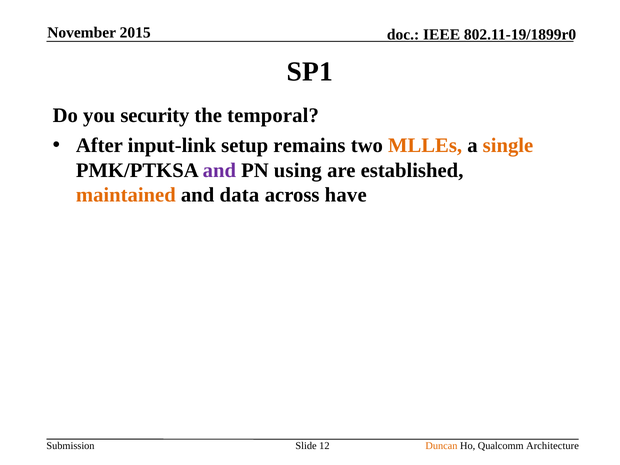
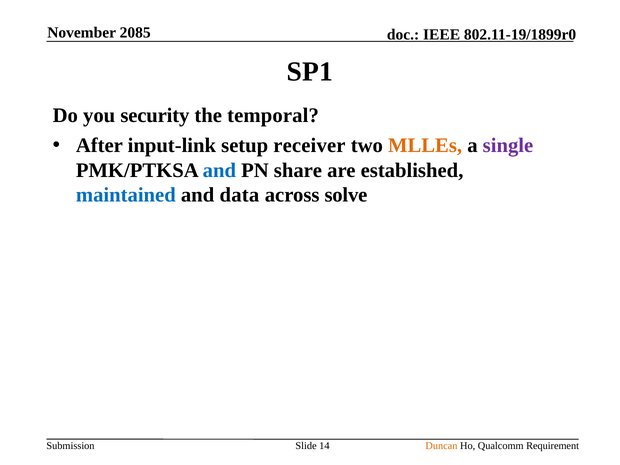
2015: 2015 -> 2085 (135, 33)
remains: remains -> receiver (309, 145)
single colour: orange -> purple (508, 145)
and colour: purple -> blue (219, 170)
using: using -> share (298, 170)
maintained colour: orange -> blue (126, 195)
have: have -> solve (346, 195)
12: 12 -> 14 (324, 446)
Architecture: Architecture -> Requirement (553, 446)
